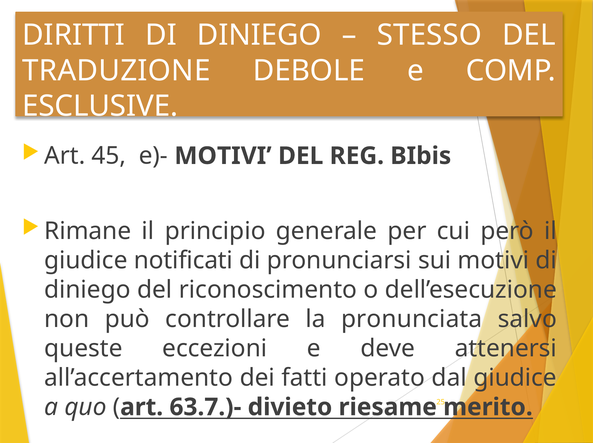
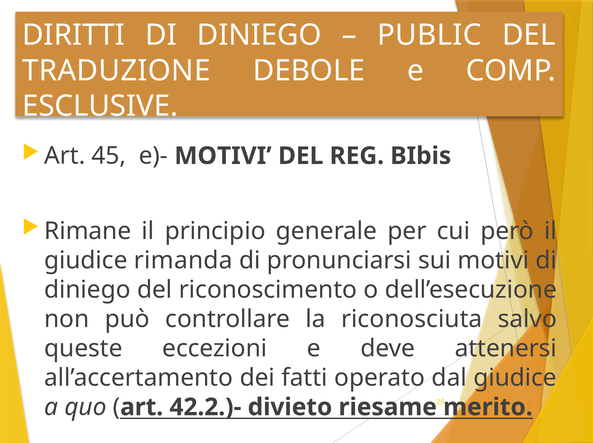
STESSO: STESSO -> PUBLIC (429, 35)
notificati: notificati -> rimanda (183, 260)
pronunciata: pronunciata -> riconosciuta (412, 319)
63.7.)-: 63.7.)- -> 42.2.)- (205, 407)
